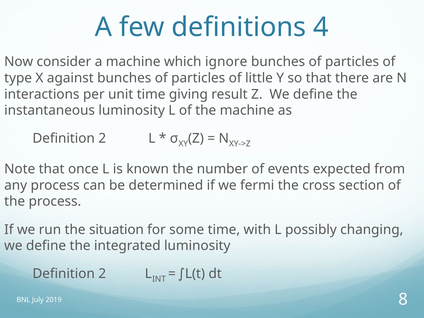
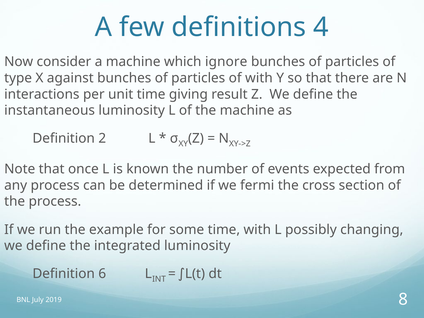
of little: little -> with (259, 78)
situation: situation -> example (116, 230)
2: 2 -> 6 (102, 274)
